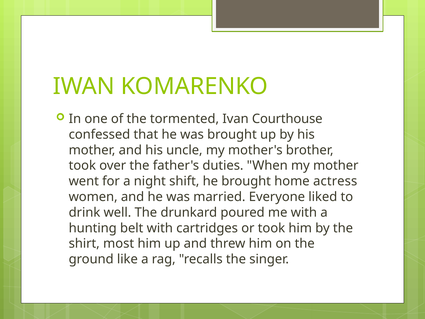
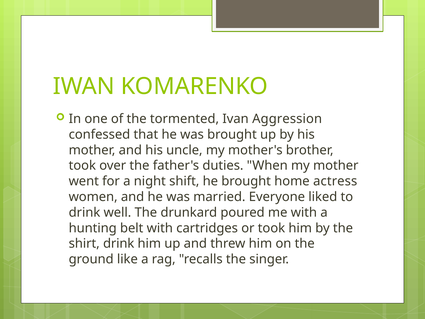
Courthouse: Courthouse -> Aggression (287, 119)
shirt most: most -> drink (119, 243)
